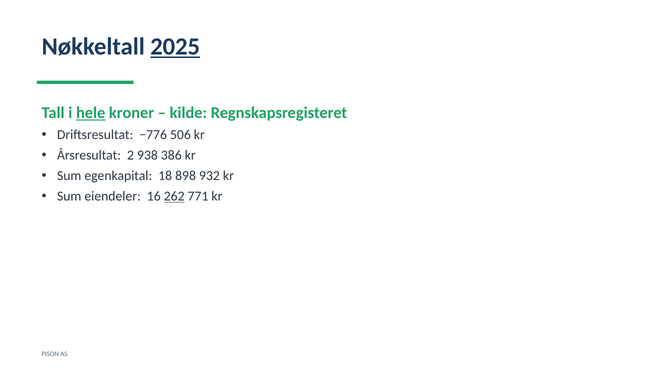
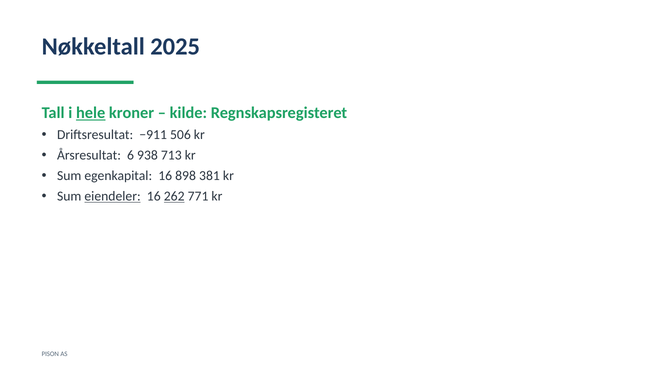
2025 underline: present -> none (175, 47)
−776: −776 -> −911 (153, 135)
2: 2 -> 6 (131, 155)
386: 386 -> 713 (171, 155)
egenkapital 18: 18 -> 16 (165, 176)
932: 932 -> 381 (209, 176)
eiendeler underline: none -> present (113, 196)
